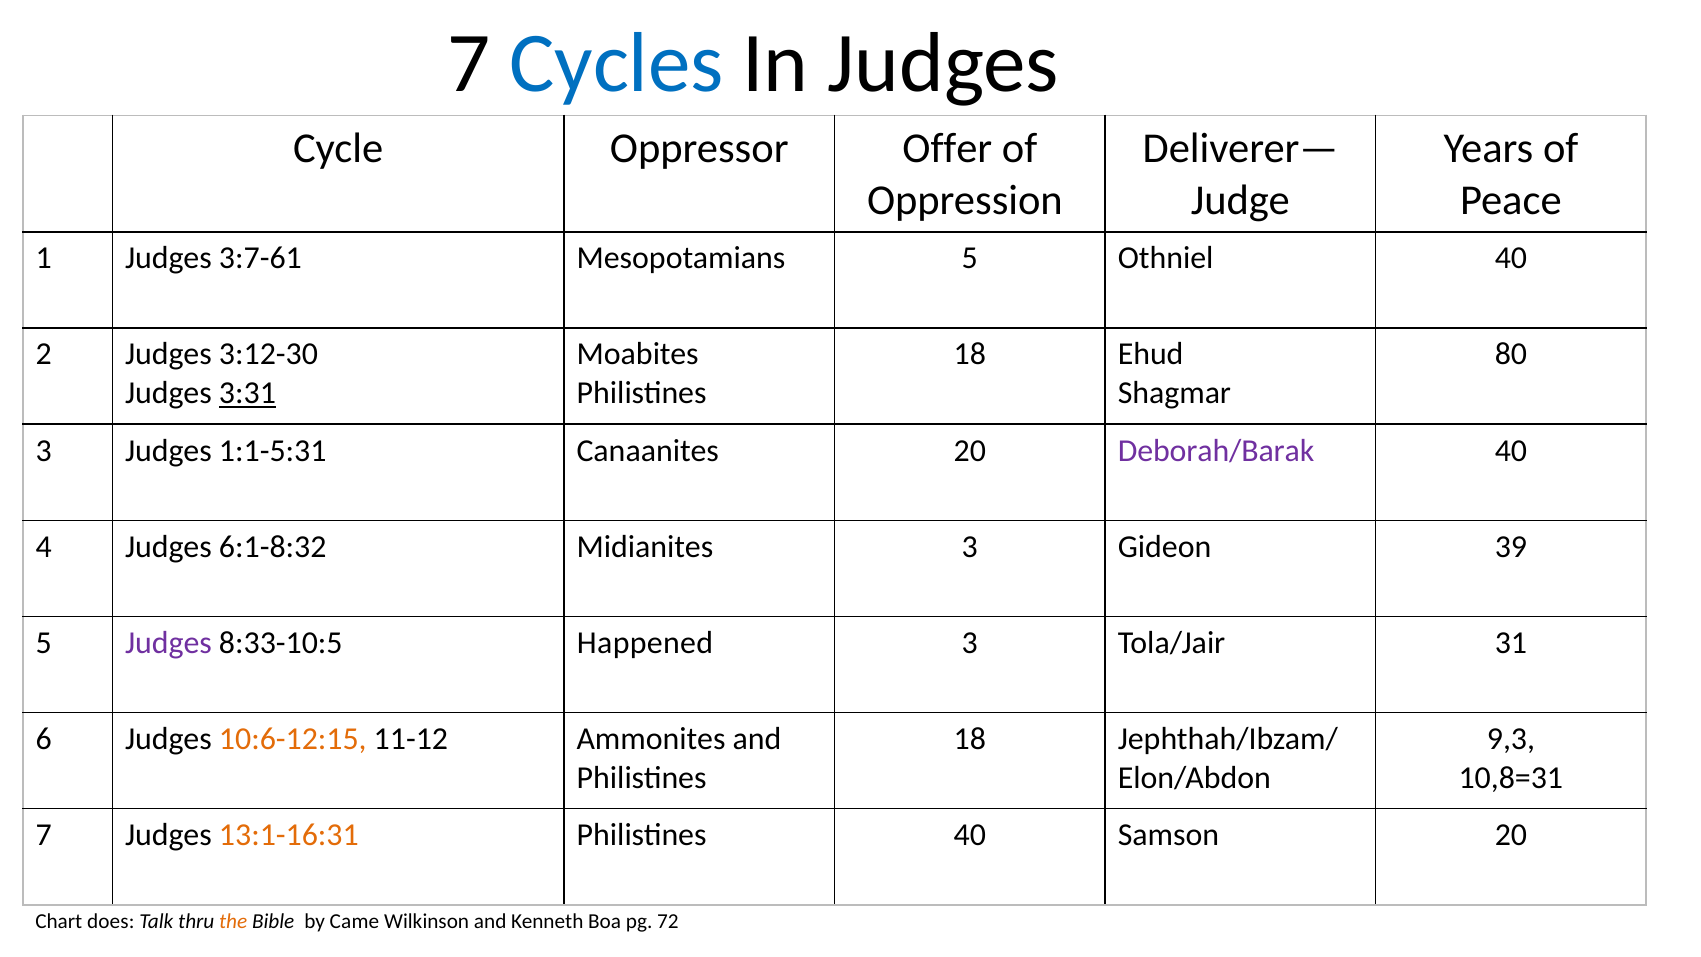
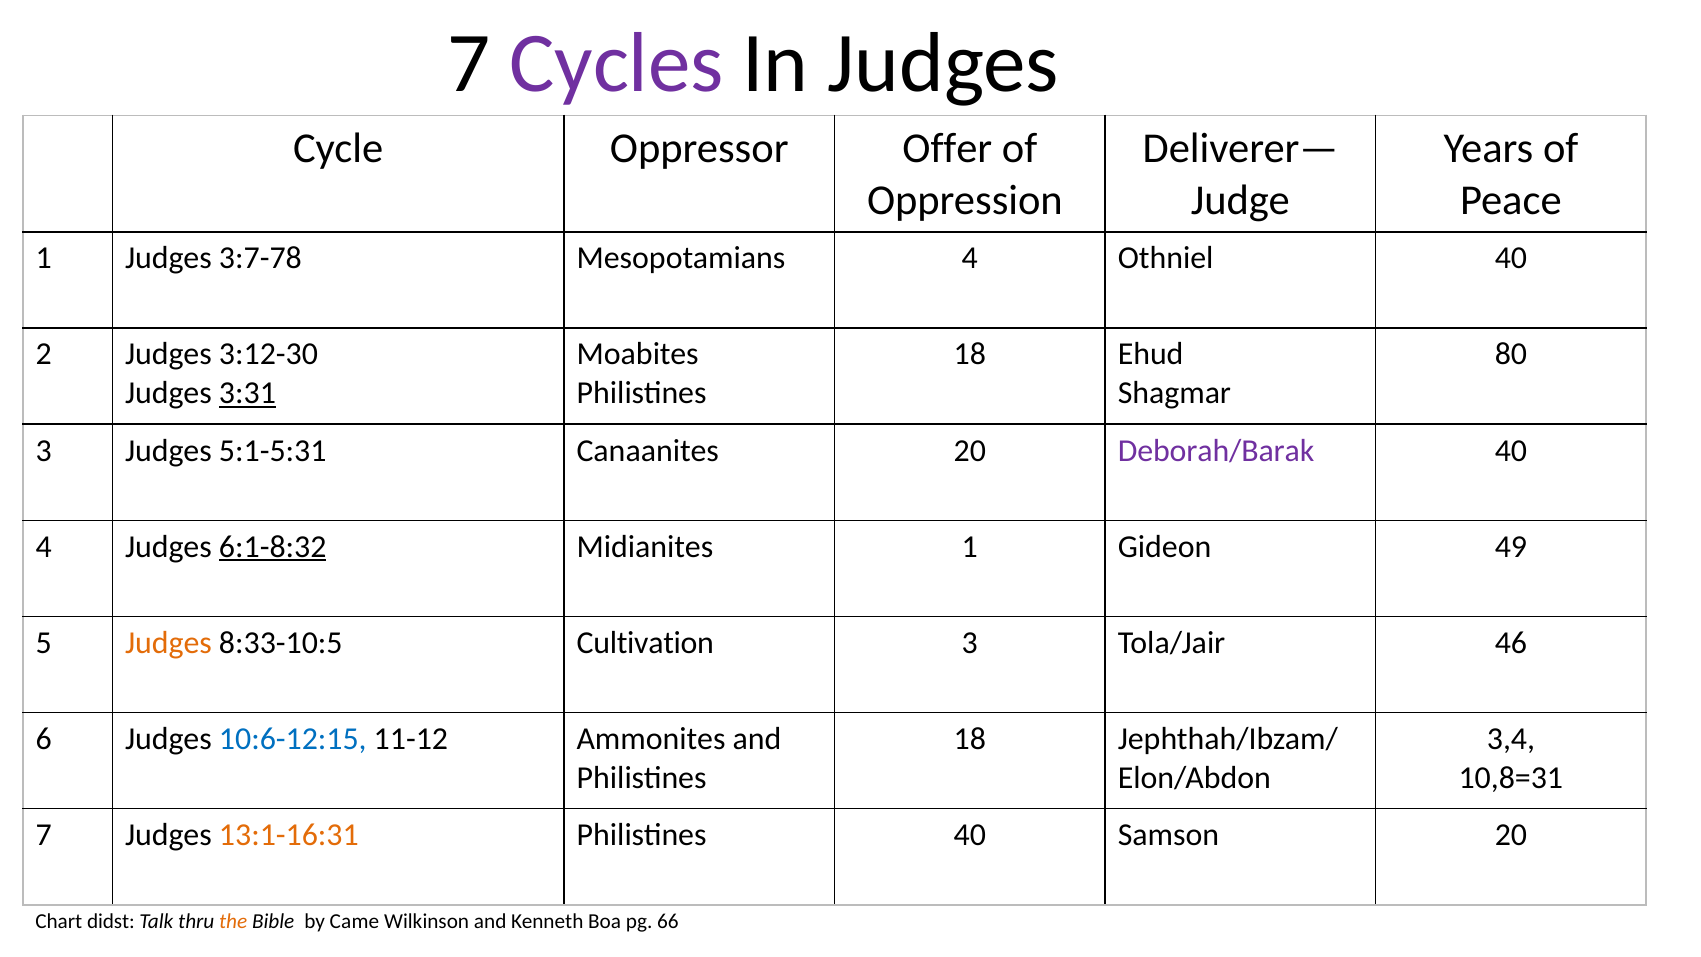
Cycles colour: blue -> purple (617, 63)
3:7-61: 3:7-61 -> 3:7-78 (260, 258)
Mesopotamians 5: 5 -> 4 (970, 258)
1:1-5:31: 1:1-5:31 -> 5:1-5:31 (273, 450)
6:1-8:32 underline: none -> present (273, 546)
Midianites 3: 3 -> 1 (970, 546)
39: 39 -> 49 (1511, 546)
Judges colour: purple -> orange (168, 643)
Happened: Happened -> Cultivation (645, 643)
31: 31 -> 46 (1511, 643)
10:6-12:15 colour: orange -> blue (293, 739)
9,3: 9,3 -> 3,4 (1511, 739)
does: does -> didst (111, 921)
72: 72 -> 66 (668, 921)
